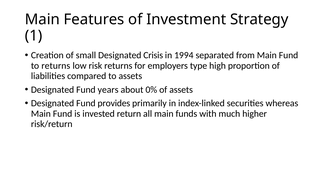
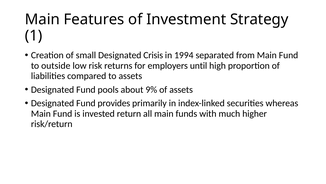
to returns: returns -> outside (56, 65)
type: type -> until (199, 65)
years: years -> pools (108, 89)
0%: 0% -> 9% (151, 89)
